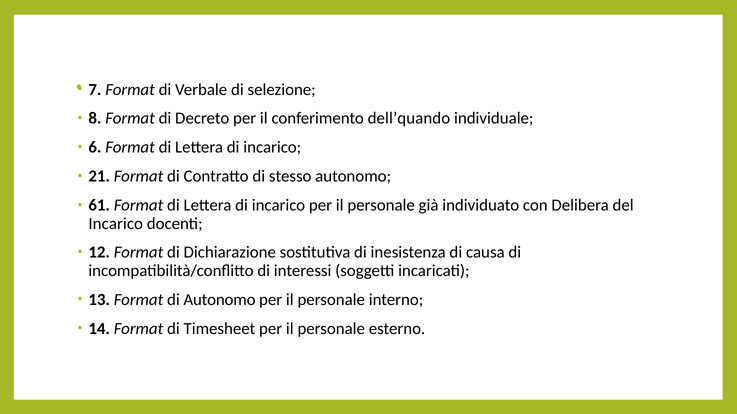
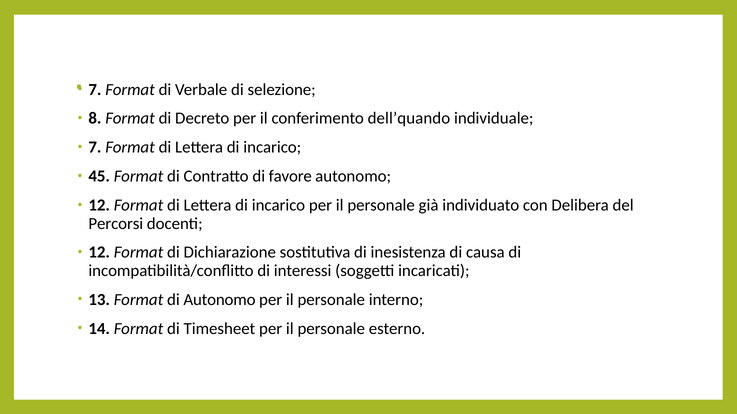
6: 6 -> 7 (95, 148)
21: 21 -> 45 (99, 177)
stesso: stesso -> favore (290, 177)
61: 61 -> 12 (99, 206)
Incarico: Incarico -> Percorsi (116, 224)
